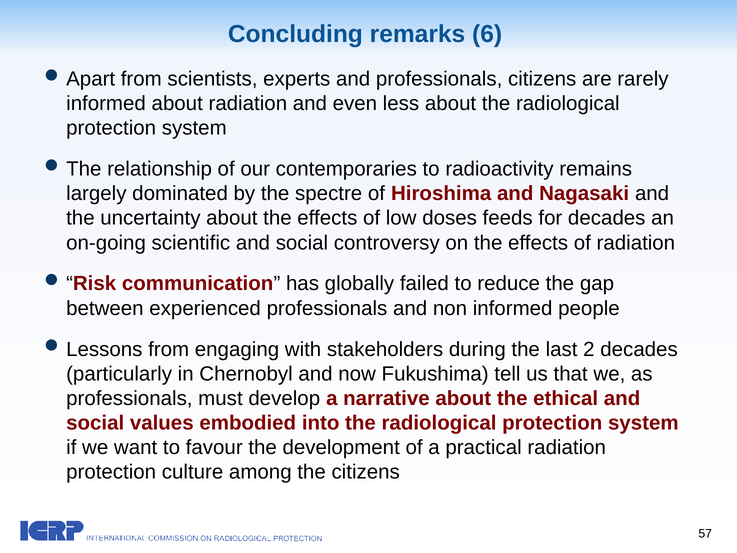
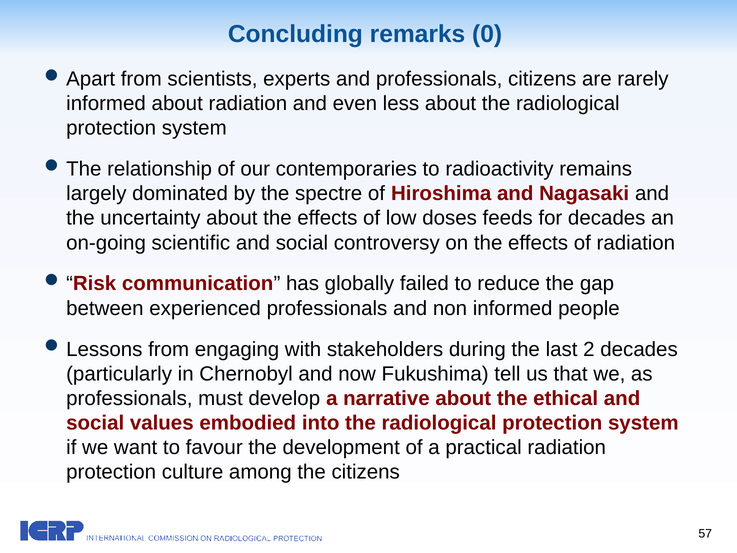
6: 6 -> 0 (487, 34)
